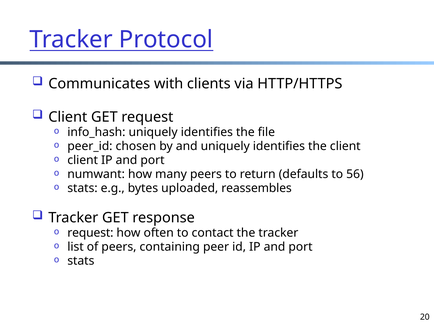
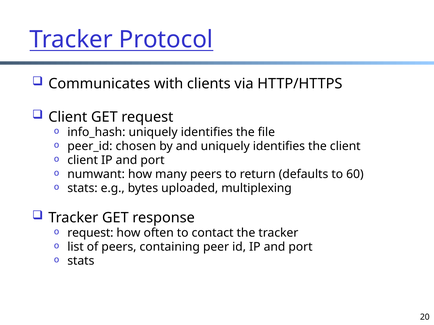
56: 56 -> 60 (355, 175)
reassembles: reassembles -> multiplexing (257, 189)
